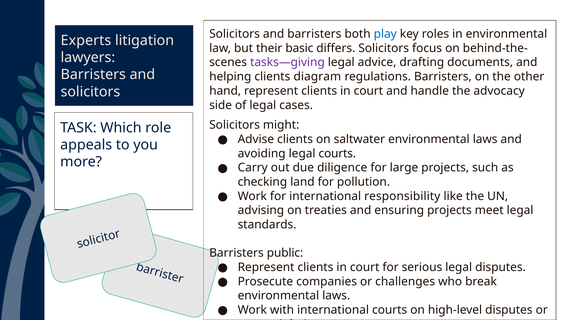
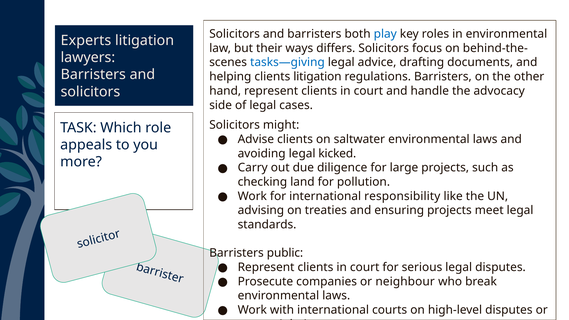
basic: basic -> ways (299, 48)
tasks—giving colour: purple -> blue (287, 62)
clients diagram: diagram -> litigation (317, 77)
legal courts: courts -> kicked (337, 153)
challenges: challenges -> neighbour (405, 282)
